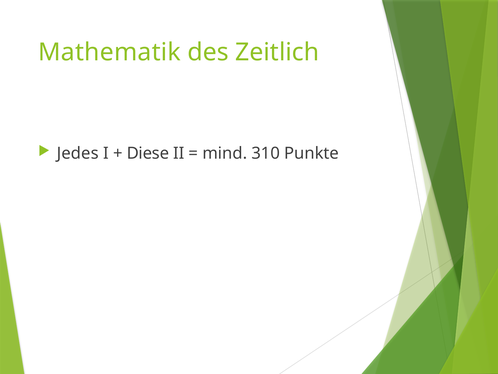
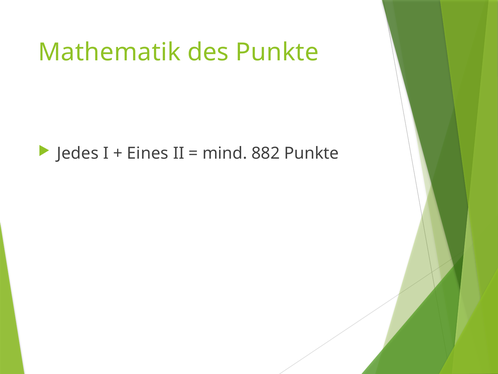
des Zeitlich: Zeitlich -> Punkte (277, 52)
Diese: Diese -> Eines (148, 153)
310: 310 -> 882 (266, 153)
